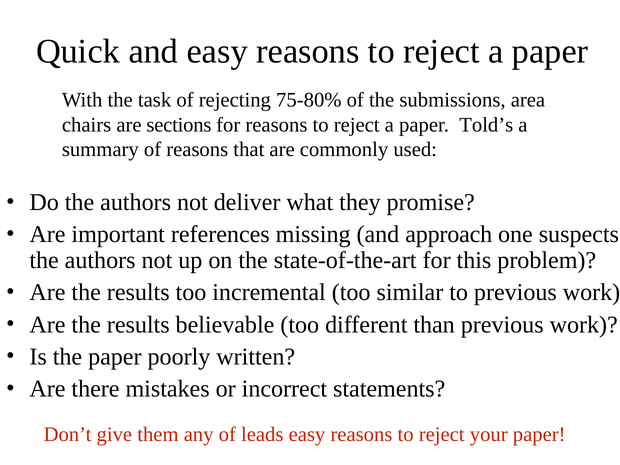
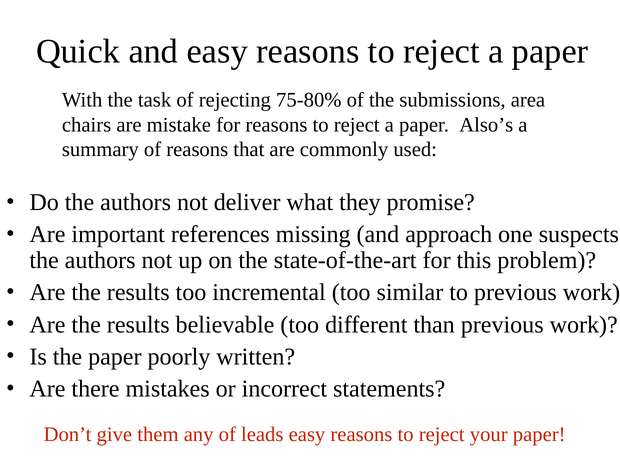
sections: sections -> mistake (179, 125)
Told’s: Told’s -> Also’s (486, 125)
